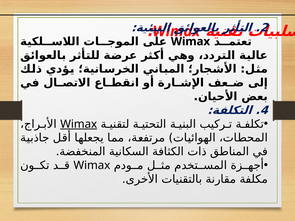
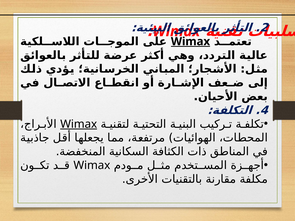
Wimax underline: none -> present (190, 42)
